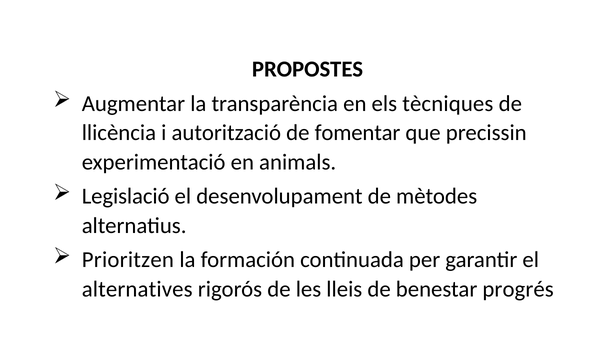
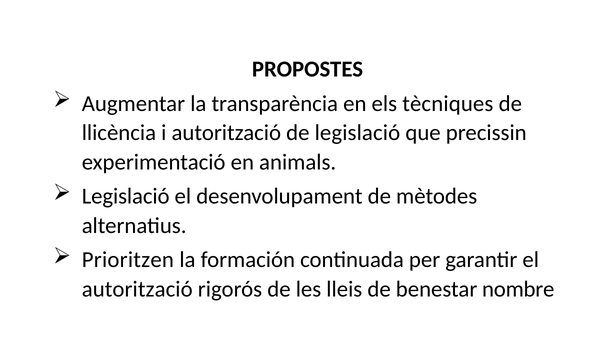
de fomentar: fomentar -> legislació (357, 133)
alternatives: alternatives -> autorització (137, 289)
progrés: progrés -> nombre (518, 289)
